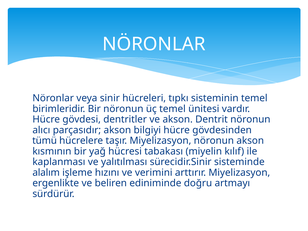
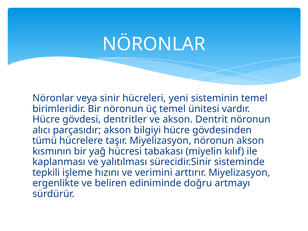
tıpkı: tıpkı -> yeni (178, 98)
alalım: alalım -> tepkili (46, 173)
